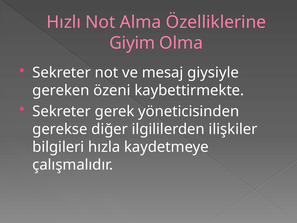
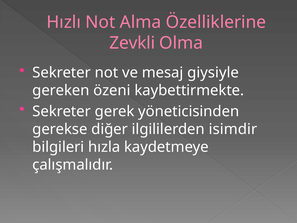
Giyim: Giyim -> Zevkli (132, 43)
ilişkiler: ilişkiler -> isimdir (233, 129)
